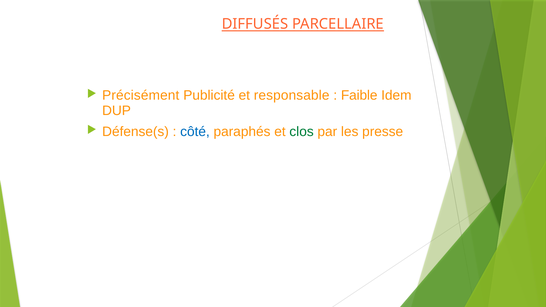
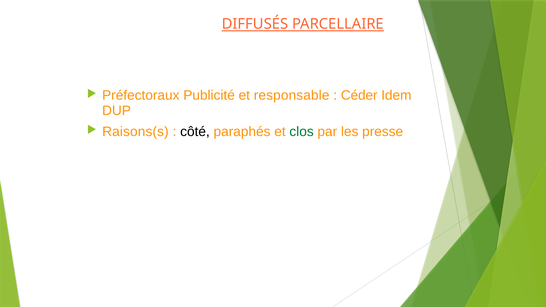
Précisément: Précisément -> Préfectoraux (141, 95)
Faible: Faible -> Céder (359, 95)
Défense(s: Défense(s -> Raisons(s (135, 132)
côté colour: blue -> black (195, 132)
